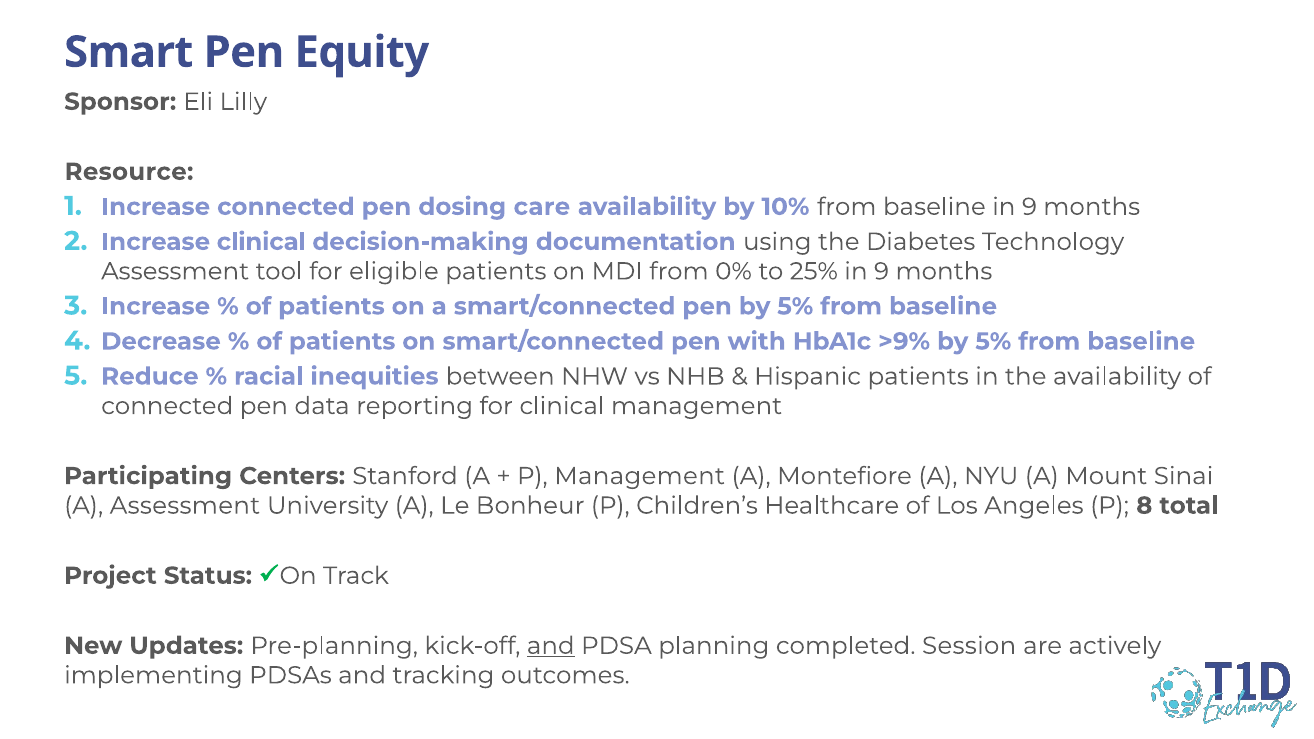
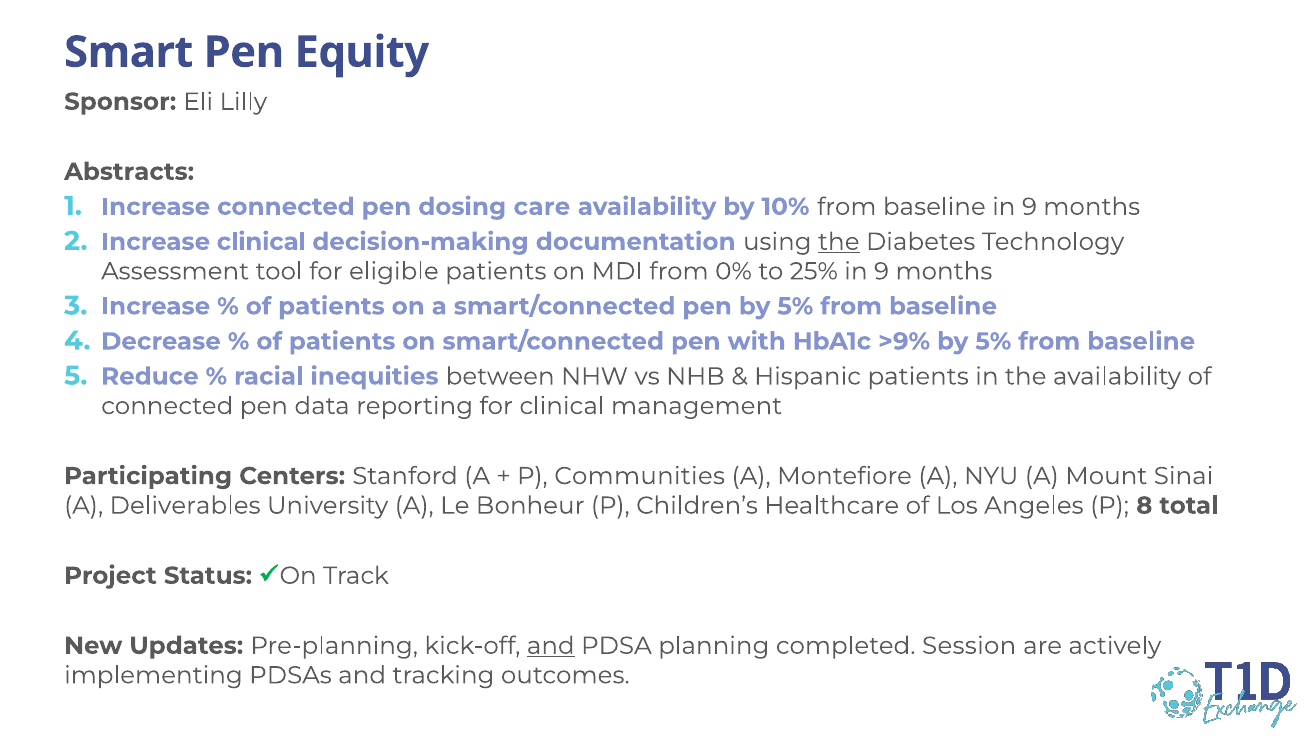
Resource: Resource -> Abstracts (129, 172)
the underline: none -> present (839, 242)
P Management: Management -> Communities (640, 476)
A Assessment: Assessment -> Deliverables (185, 506)
